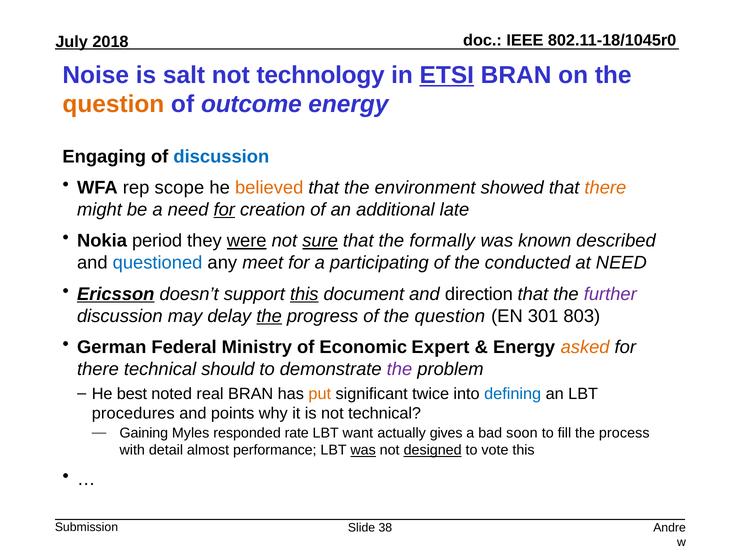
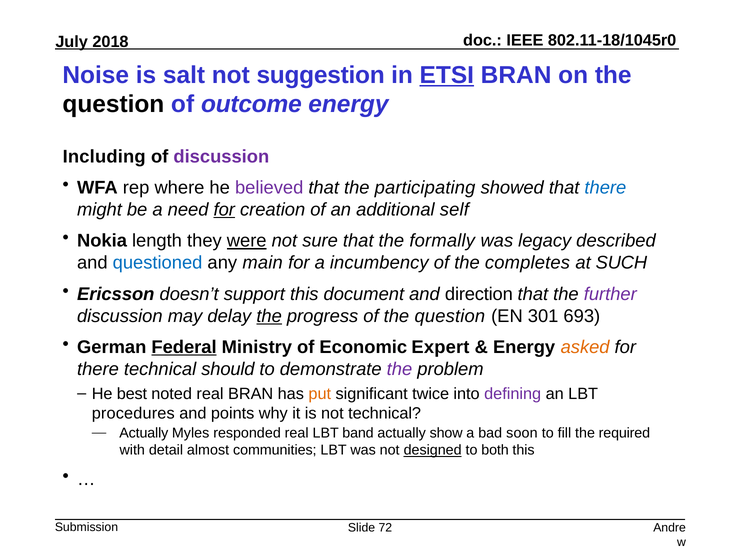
technology: technology -> suggestion (321, 75)
question colour: orange -> black (113, 105)
Engaging: Engaging -> Including (104, 157)
discussion colour: blue -> purple (221, 157)
scope: scope -> where (179, 188)
believed colour: orange -> purple (269, 188)
environment: environment -> participating (425, 188)
there colour: orange -> blue (605, 188)
late: late -> self (454, 210)
period: period -> length (157, 241)
sure underline: present -> none (320, 241)
known: known -> legacy (545, 241)
meet: meet -> main (263, 263)
participating: participating -> incumbency (379, 263)
conducted: conducted -> completes (528, 263)
at NEED: NEED -> SUCH (621, 263)
Ericsson underline: present -> none (116, 294)
this underline: present -> none (304, 294)
803: 803 -> 693 (582, 316)
Federal underline: none -> present (184, 348)
defining colour: blue -> purple (513, 394)
Gaining: Gaining -> Actually (144, 433)
responded rate: rate -> real (297, 433)
want: want -> band (358, 433)
gives: gives -> show (446, 433)
process: process -> required (624, 433)
performance: performance -> communities (275, 451)
was underline: present -> none (363, 451)
vote: vote -> both (495, 451)
38: 38 -> 72 (385, 528)
